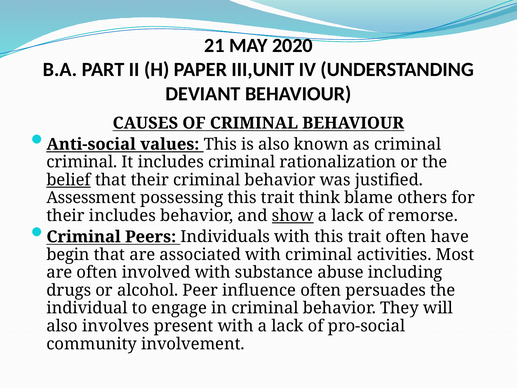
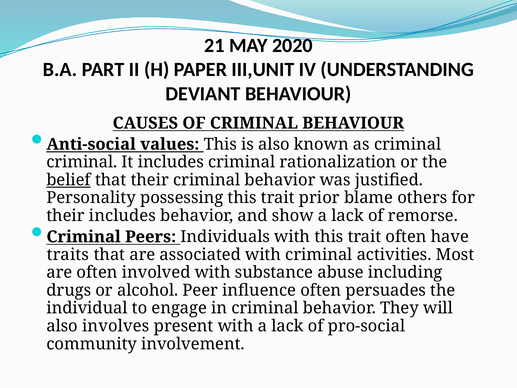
Assessment: Assessment -> Personality (91, 198)
think: think -> prior (319, 198)
show underline: present -> none (293, 216)
begin: begin -> traits (68, 255)
